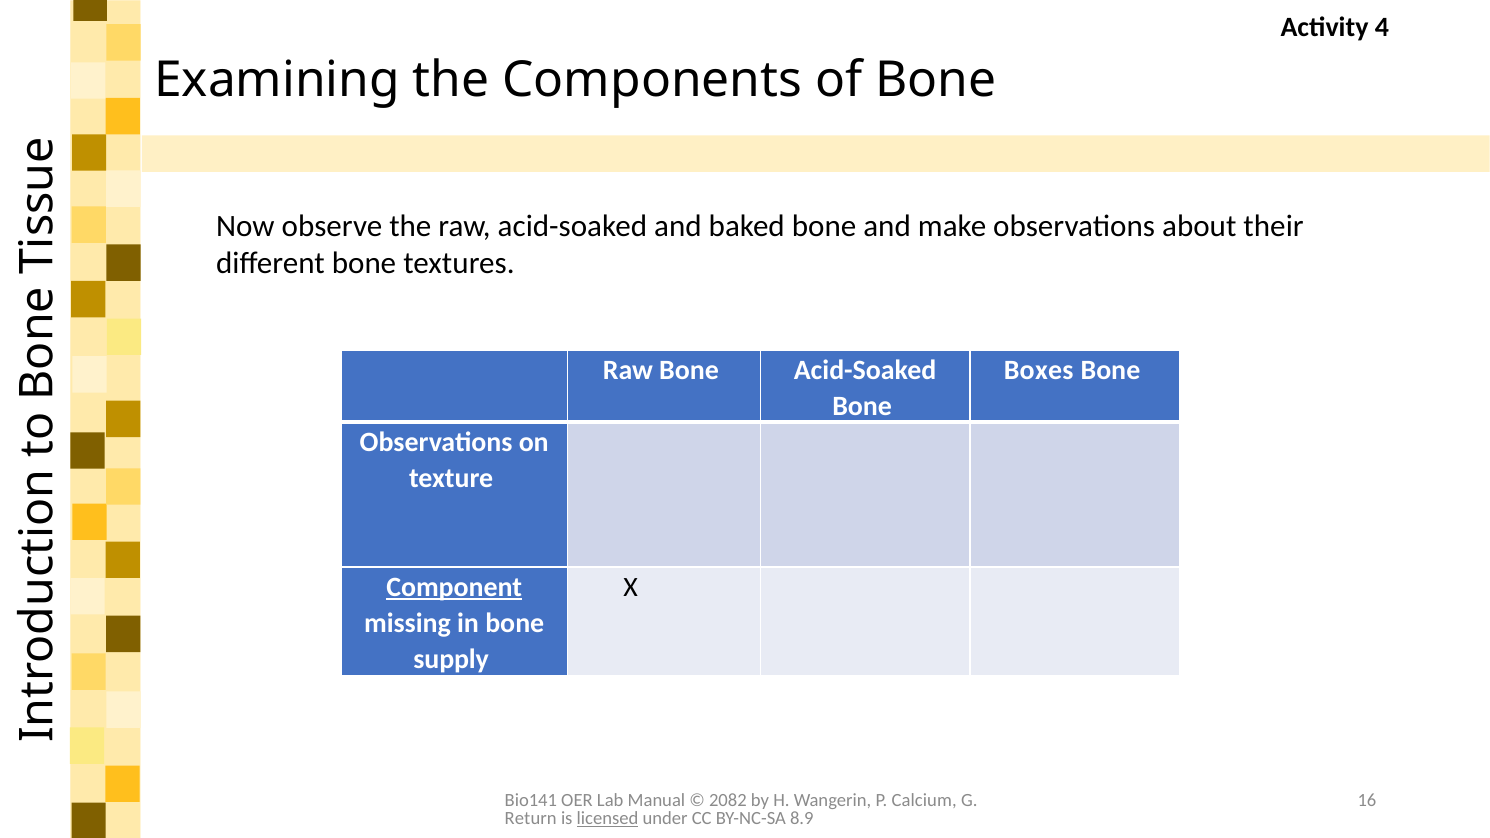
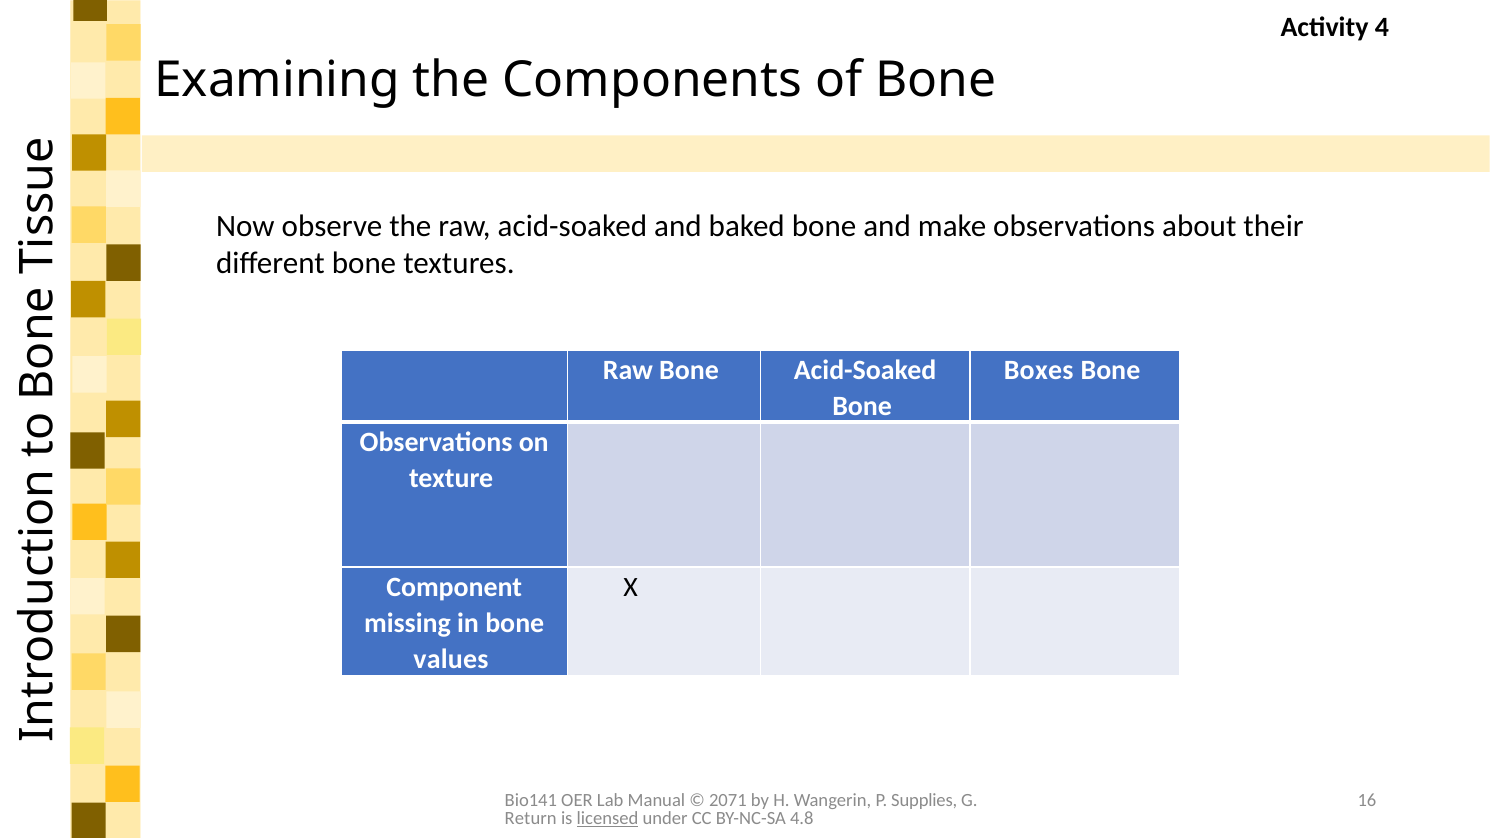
Component underline: present -> none (454, 587)
supply: supply -> values (451, 660)
2082: 2082 -> 2071 (728, 800)
Calcium: Calcium -> Supplies (924, 800)
8.9: 8.9 -> 4.8 (802, 819)
